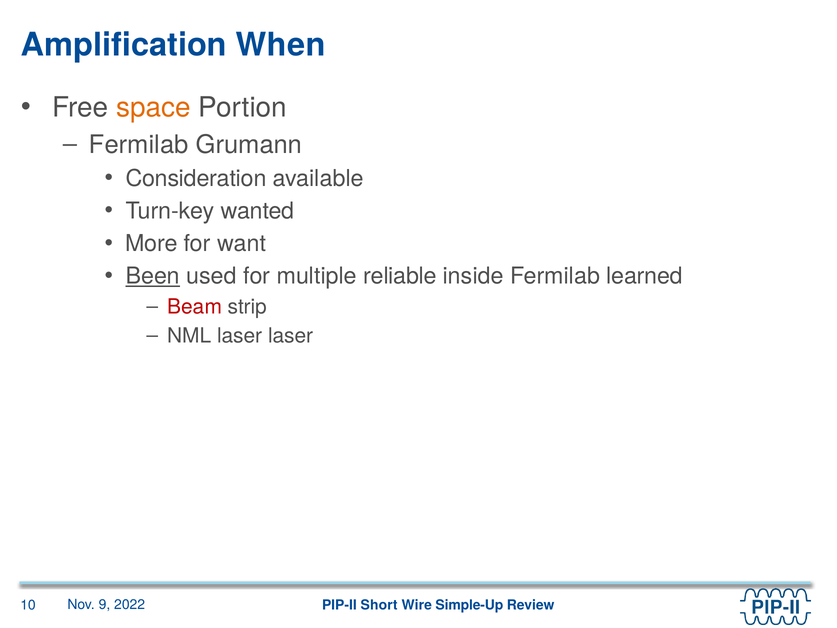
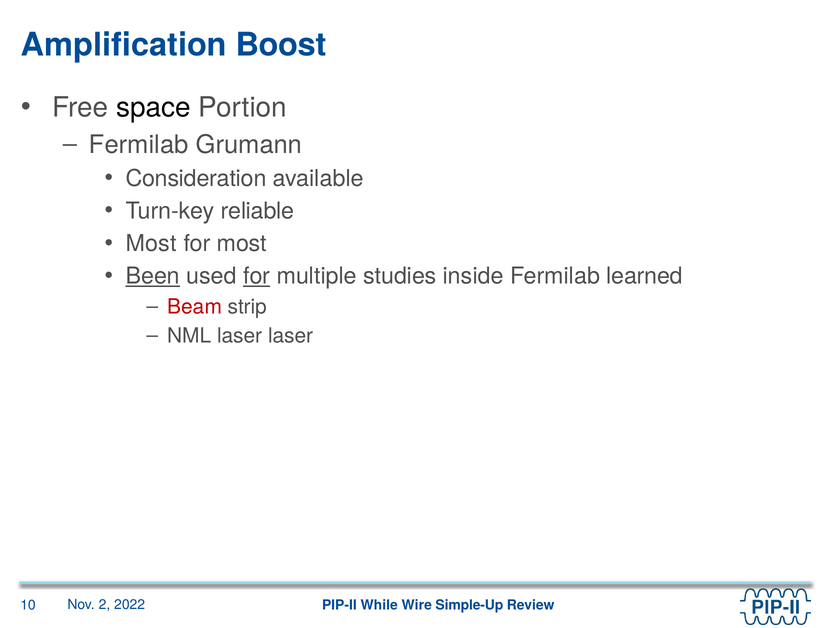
When: When -> Boost (281, 45)
space colour: orange -> black (153, 108)
wanted: wanted -> reliable (257, 211)
More: More -> Most (151, 244)
for want: want -> most (242, 244)
for underline: none -> present (257, 276)
reliable: reliable -> studies (400, 276)
9: 9 -> 2 (104, 605)
Short: Short -> While (379, 605)
